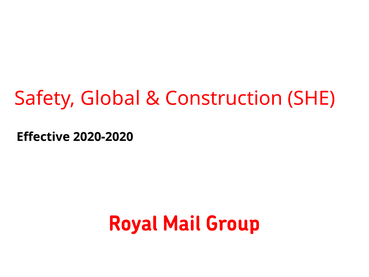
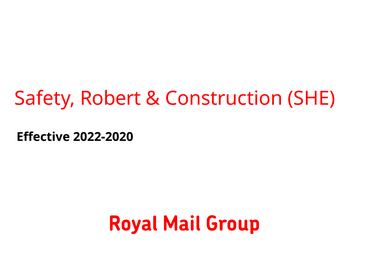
Global: Global -> Robert (111, 98)
2020-2020: 2020-2020 -> 2022-2020 (103, 137)
